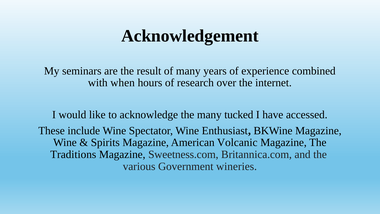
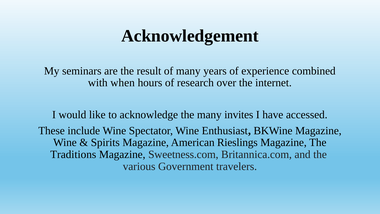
tucked: tucked -> invites (239, 115)
Volcanic: Volcanic -> Rieslings (237, 142)
wineries: wineries -> travelers (237, 166)
